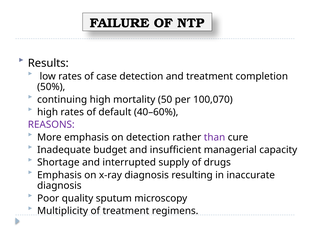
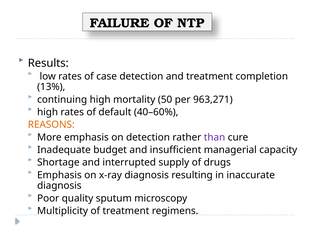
50%: 50% -> 13% (51, 87)
100,070: 100,070 -> 963,271 (213, 100)
REASONS colour: purple -> orange (51, 125)
